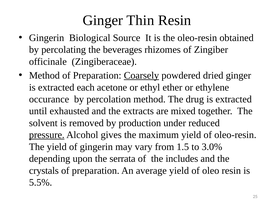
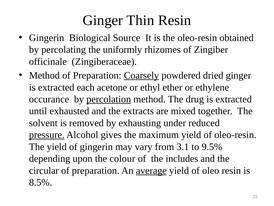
beverages: beverages -> uniformly (123, 50)
percolation underline: none -> present (109, 99)
production: production -> exhausting (140, 123)
1.5: 1.5 -> 3.1 (183, 146)
3.0%: 3.0% -> 9.5% (212, 146)
serrata: serrata -> colour (122, 158)
crystals: crystals -> circular (44, 170)
average underline: none -> present (151, 170)
5.5%: 5.5% -> 8.5% (41, 182)
